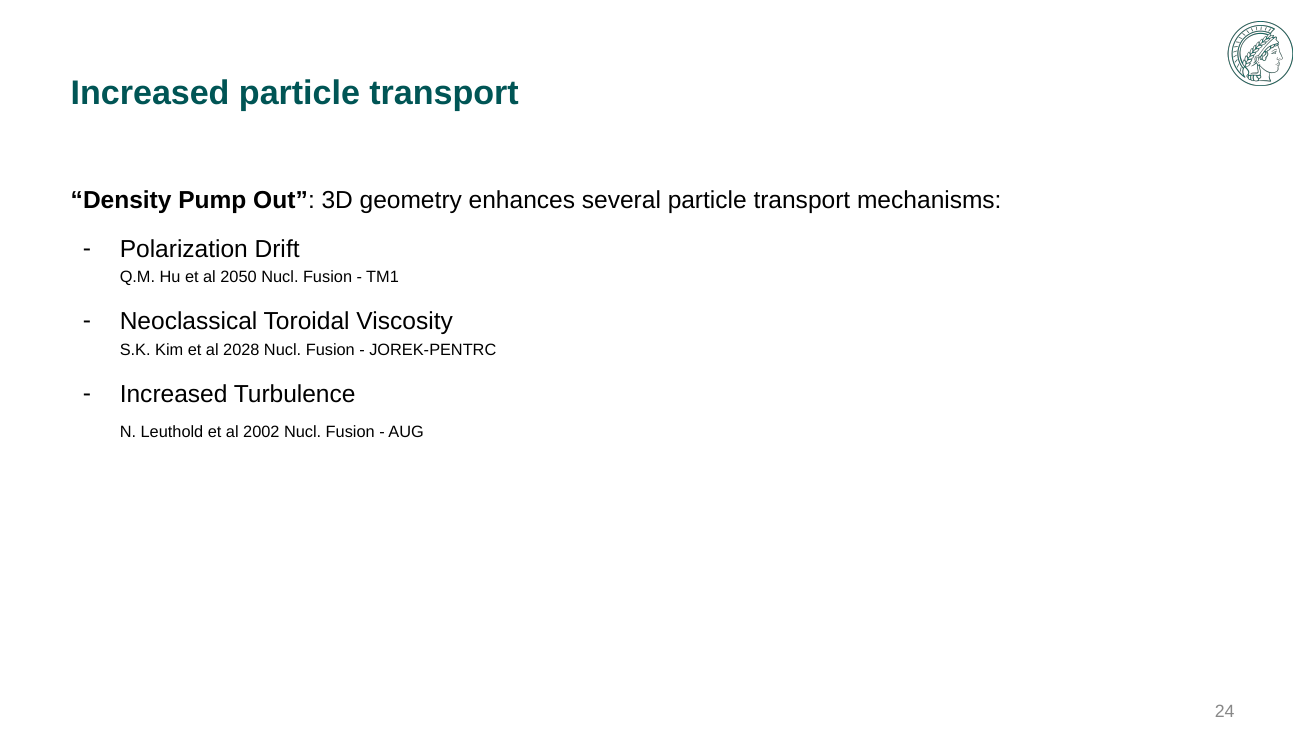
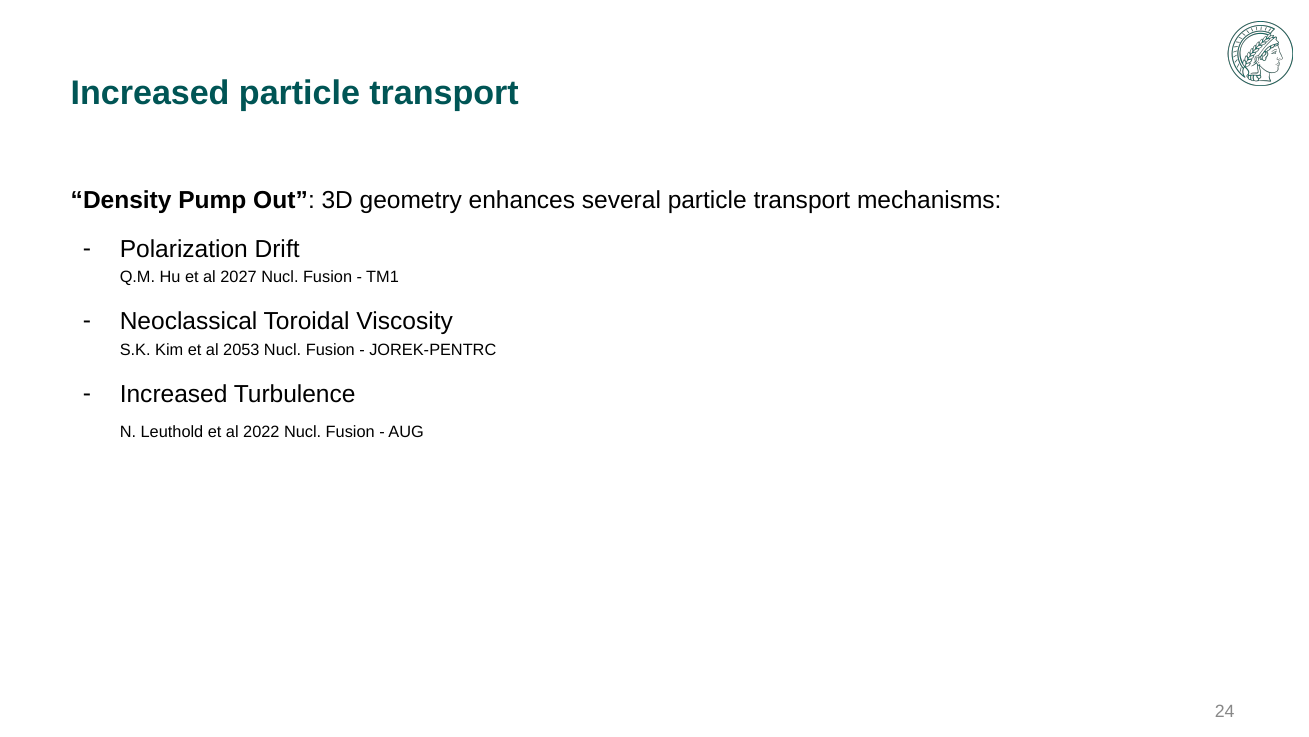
2050: 2050 -> 2027 (239, 277)
2028: 2028 -> 2053 (241, 349)
2002: 2002 -> 2022 (261, 432)
